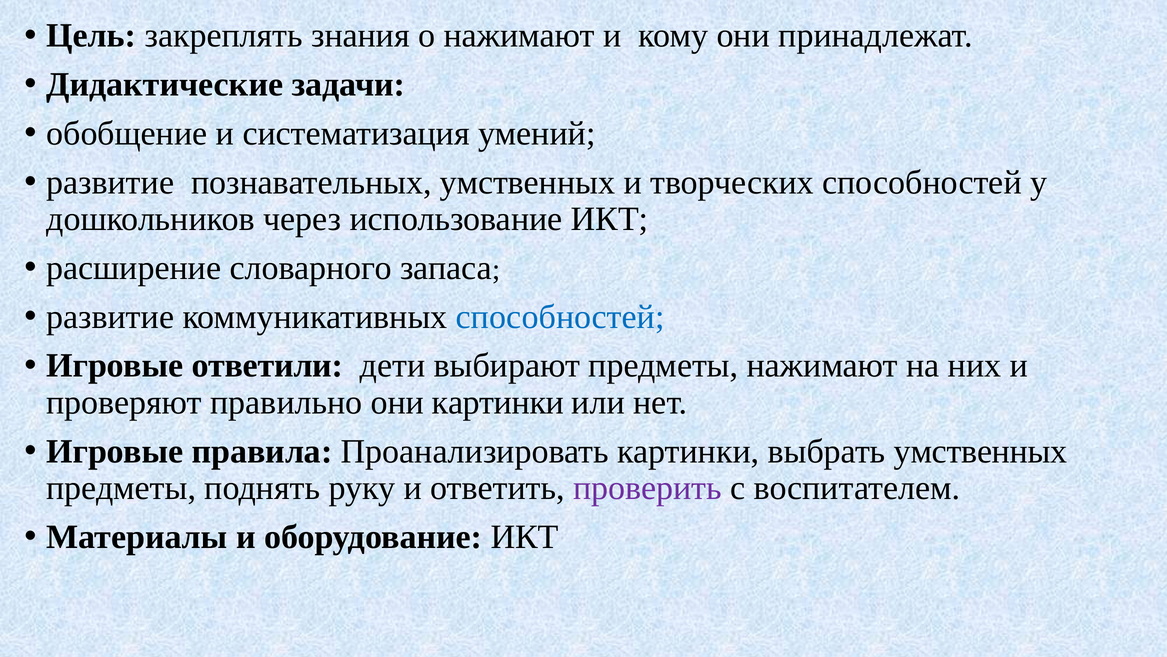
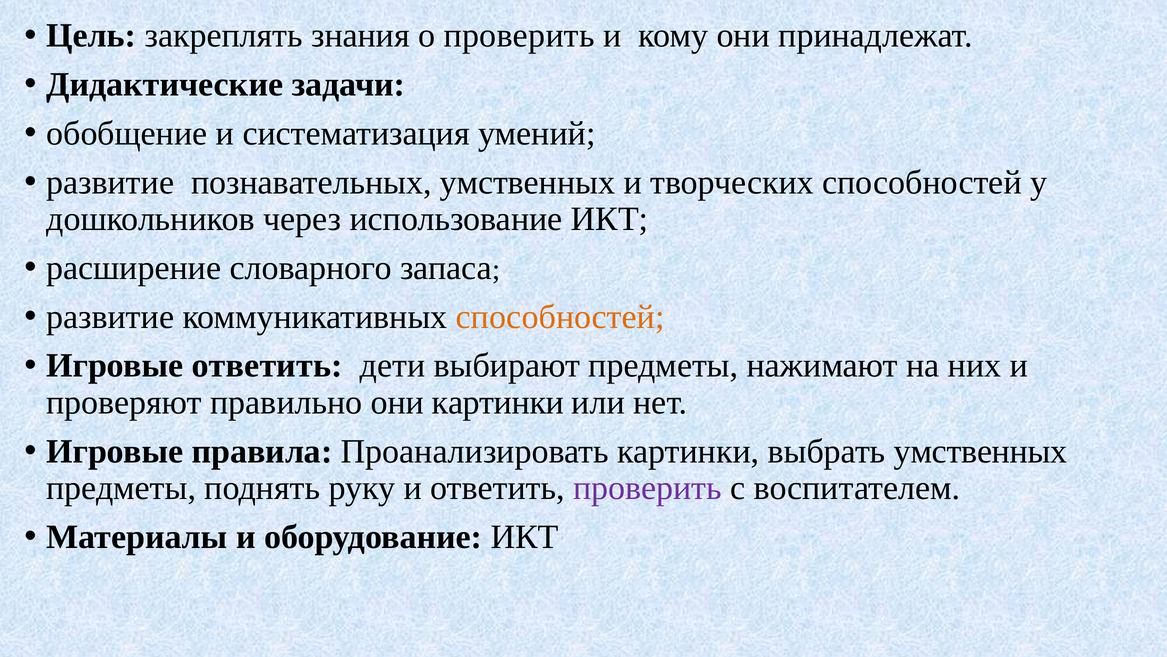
о нажимают: нажимают -> проверить (519, 36)
способностей colour: blue -> orange (560, 317)
Игровые ответили: ответили -> ответить (267, 365)
